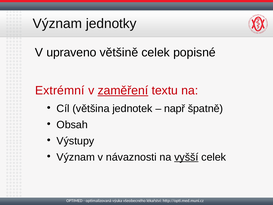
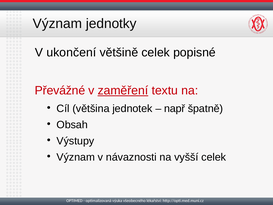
upraveno: upraveno -> ukončení (71, 53)
Extrémní: Extrémní -> Převážné (60, 90)
vyšší underline: present -> none (186, 157)
